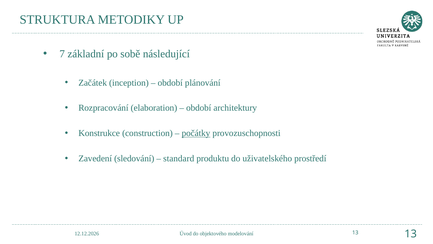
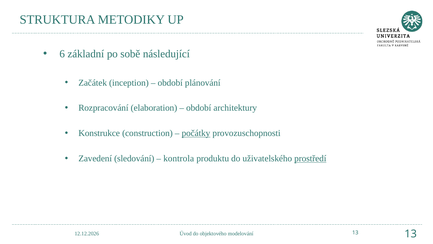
7: 7 -> 6 (62, 54)
standard: standard -> kontrola (179, 158)
prostředí underline: none -> present (310, 158)
